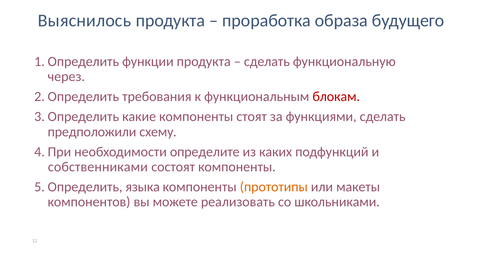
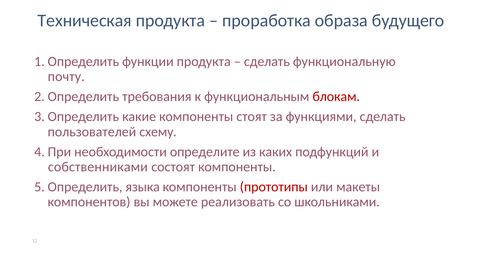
Выяснилось: Выяснилось -> Техническая (85, 20)
через: через -> почту (66, 77)
предположили: предположили -> пользователей (92, 132)
прототипы colour: orange -> red (274, 187)
